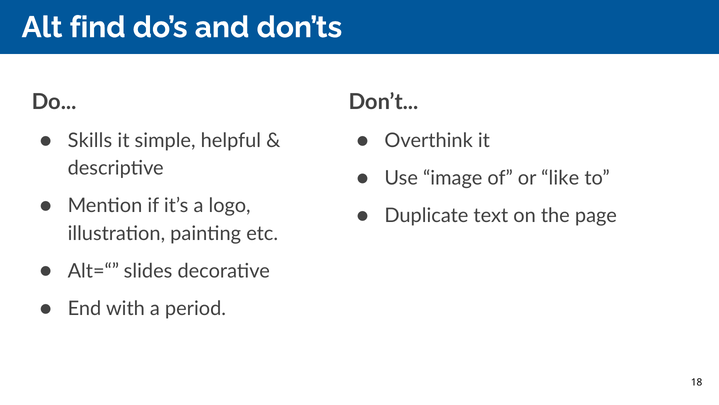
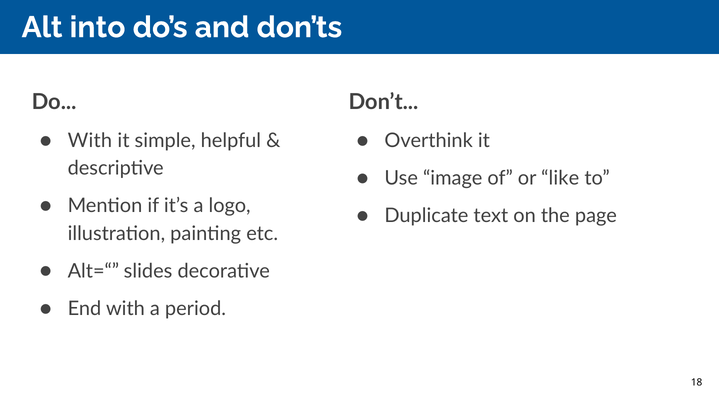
find: find -> into (97, 27)
Skills: Skills -> With (90, 140)
